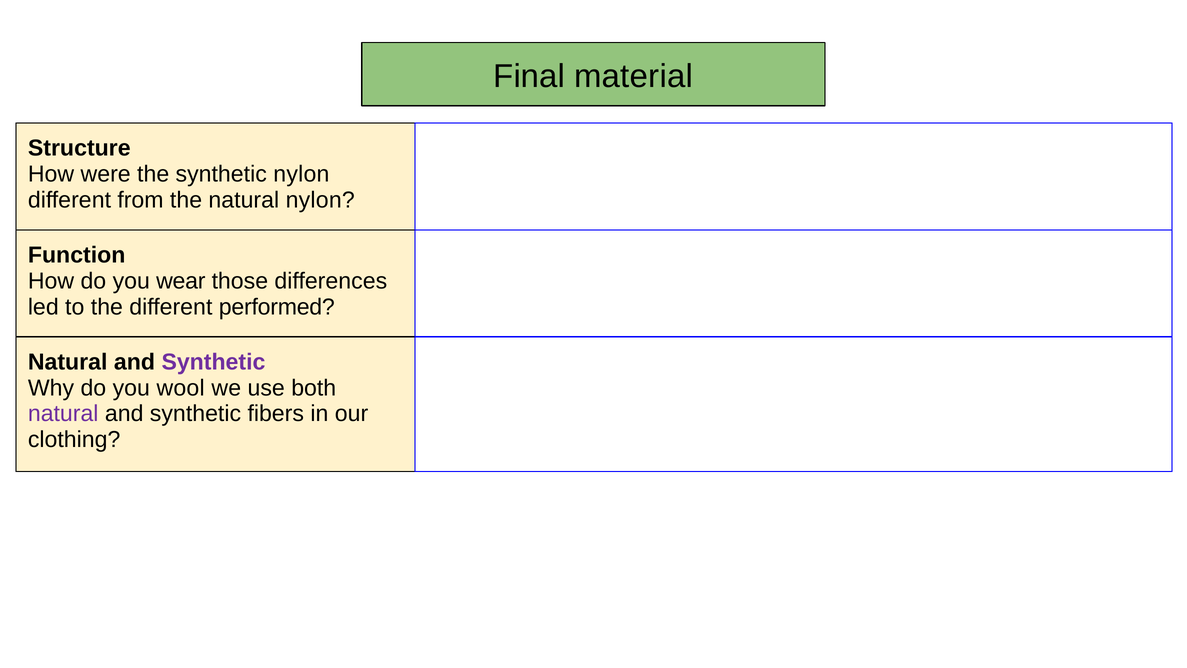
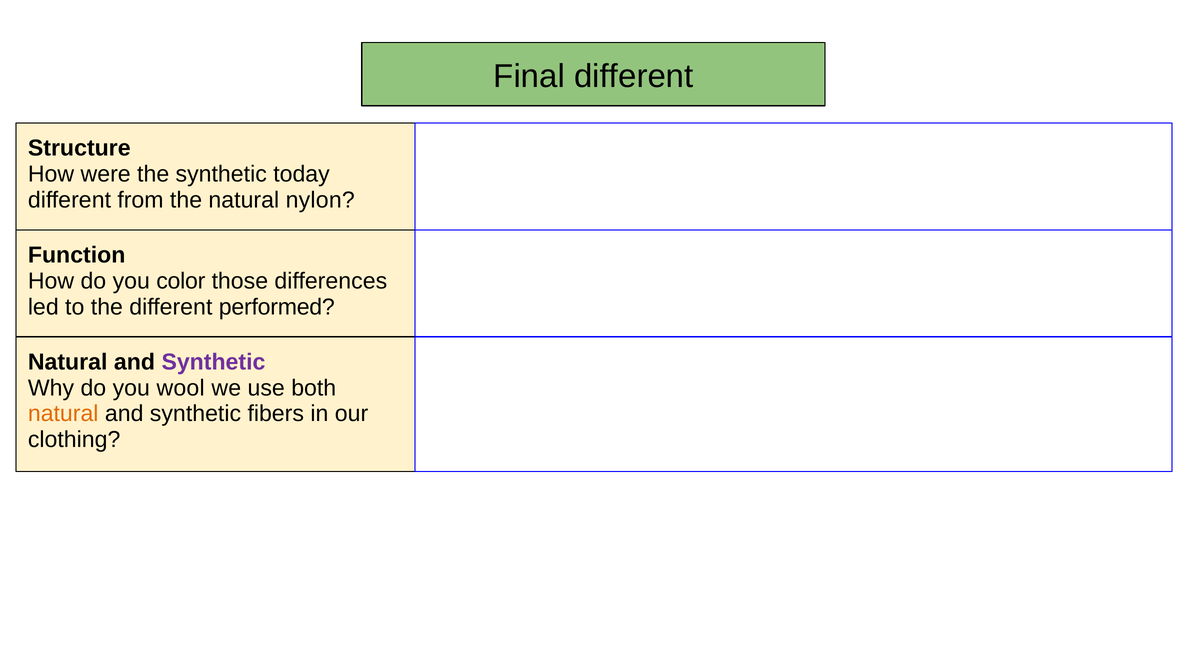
Final material: material -> different (634, 76)
synthetic nylon: nylon -> today (301, 174)
wear: wear -> color (181, 281)
natural colour: purple -> orange (63, 414)
